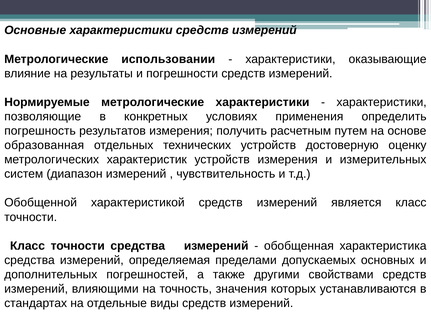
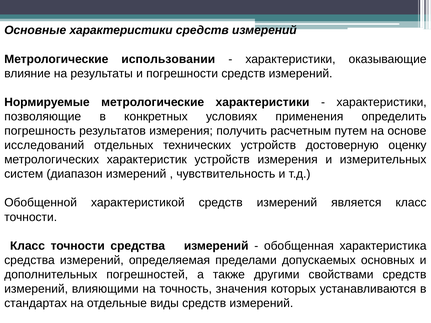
образованная: образованная -> исследований (44, 145)
